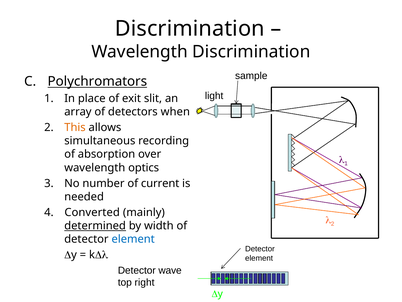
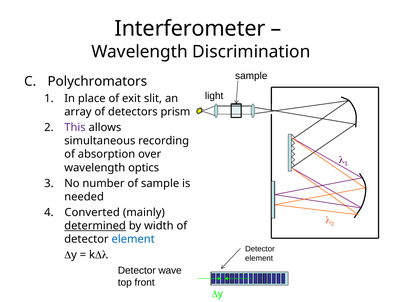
Discrimination: Discrimination -> Interferometer (190, 29)
Polychromators underline: present -> none (97, 81)
when: when -> prism (175, 112)
This colour: orange -> purple (75, 127)
of current: current -> sample (160, 183)
right: right -> front (145, 282)
